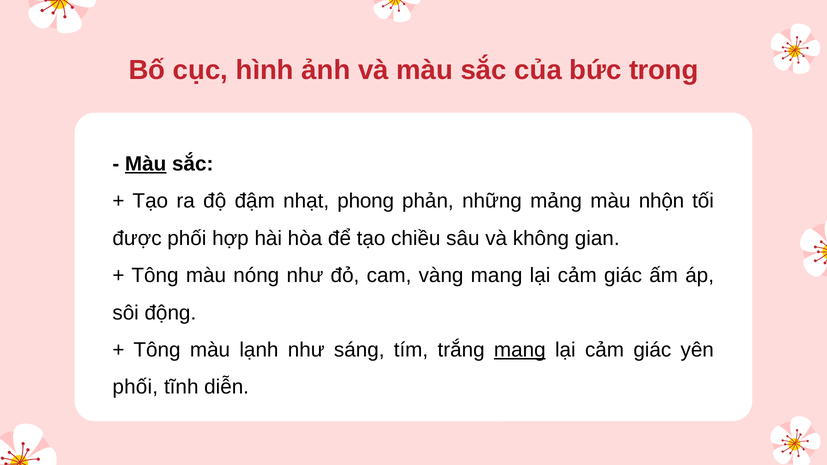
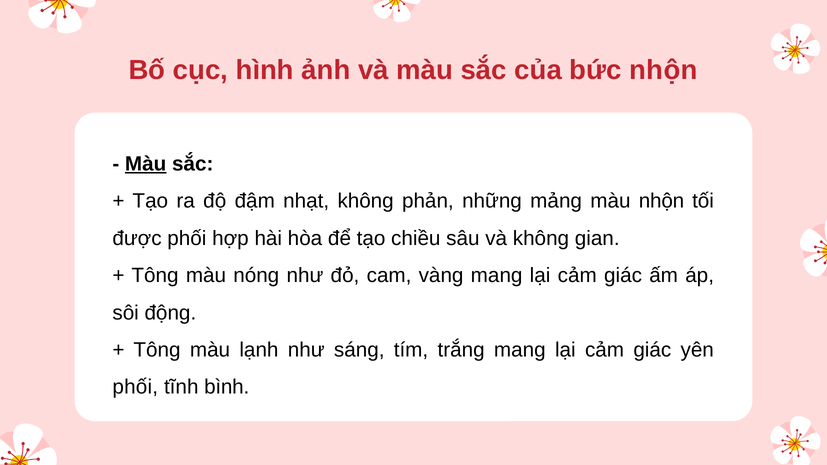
bức trong: trong -> nhộn (663, 70)
nhạt phong: phong -> không (366, 201)
mang underline: present -> none (520, 350)
diễn: diễn -> bình (227, 387)
